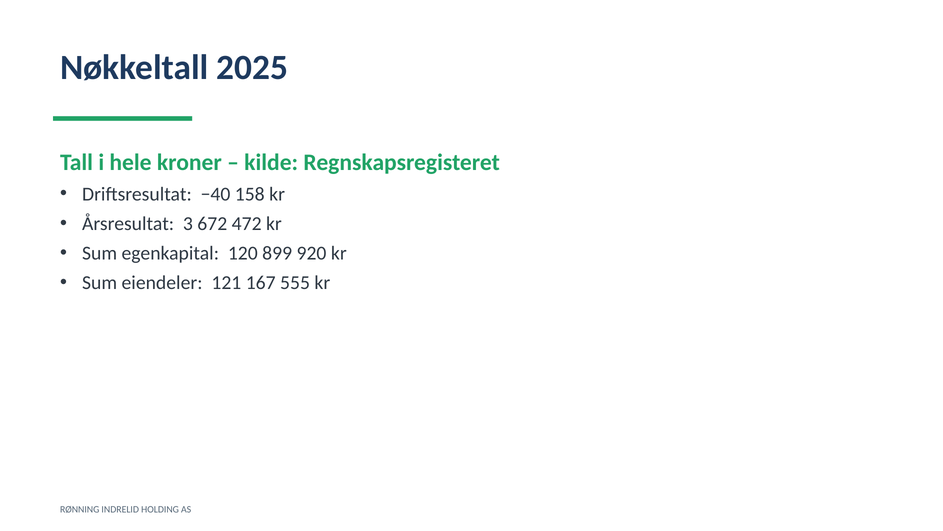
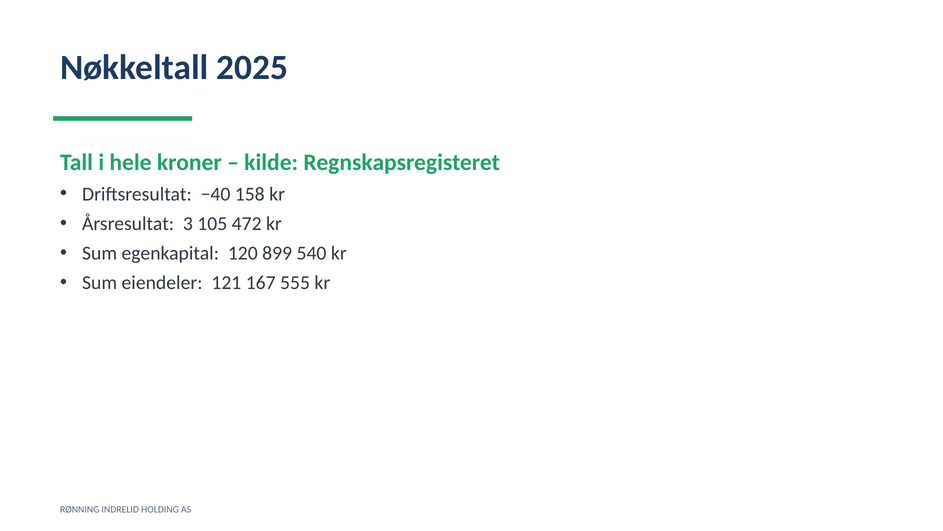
672: 672 -> 105 (212, 223)
920: 920 -> 540 (312, 253)
